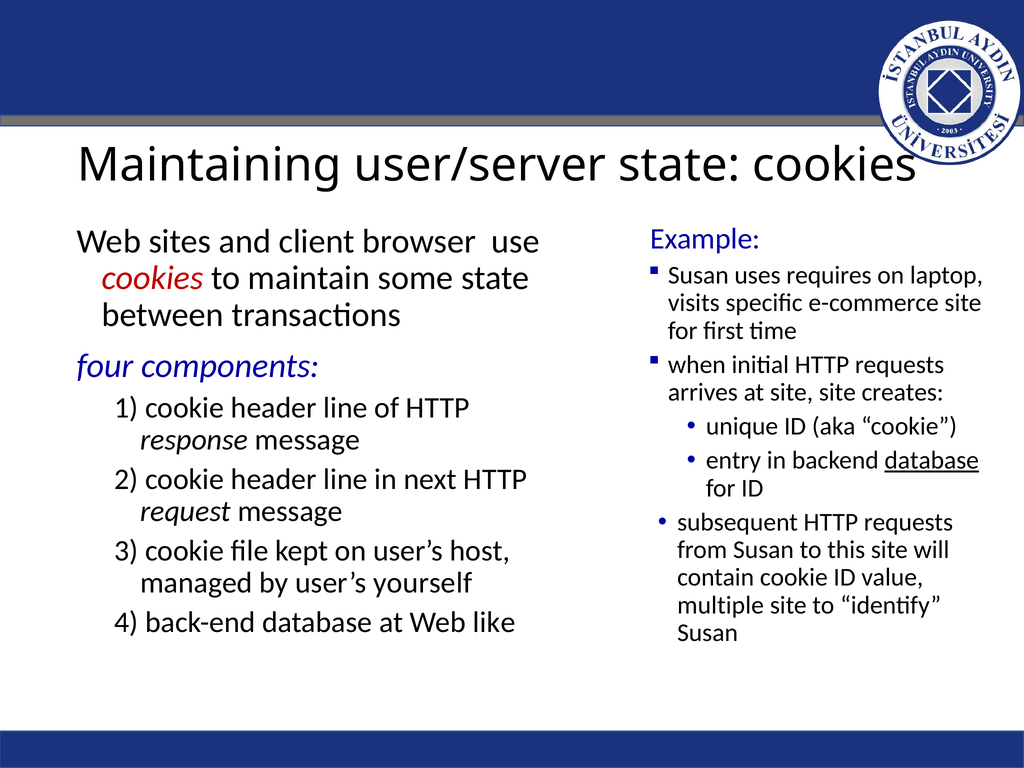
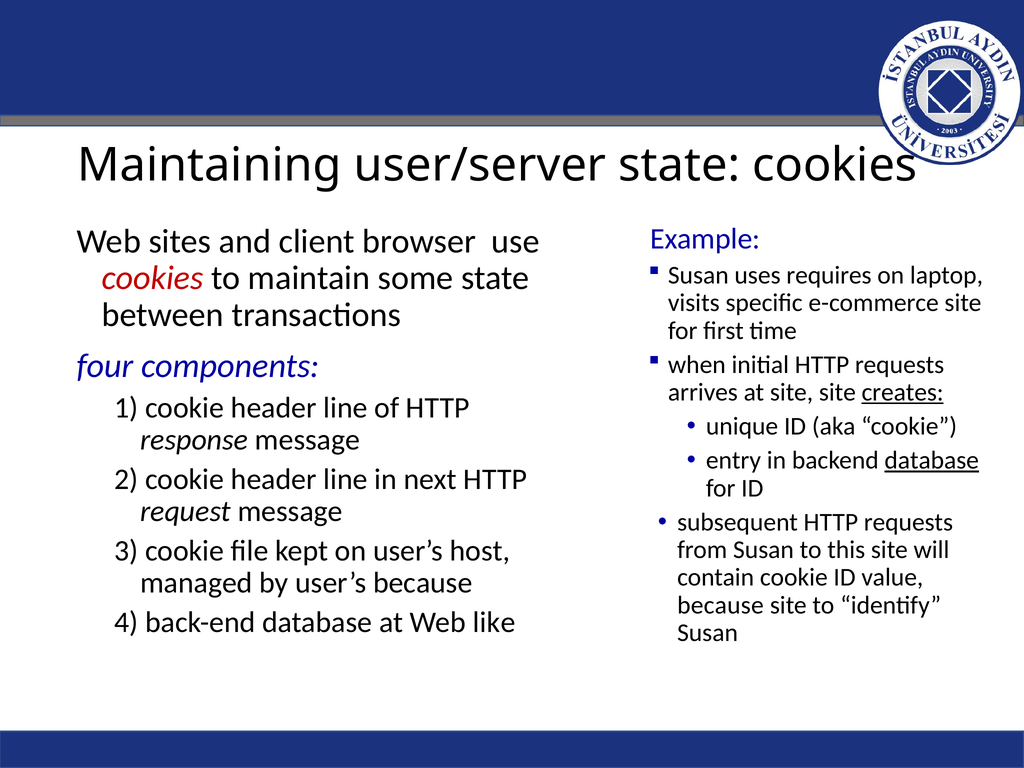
creates underline: none -> present (903, 392)
user’s yourself: yourself -> because (423, 583)
multiple: multiple -> because (720, 605)
